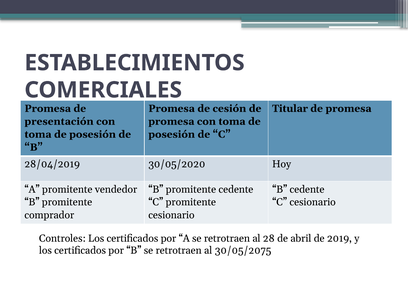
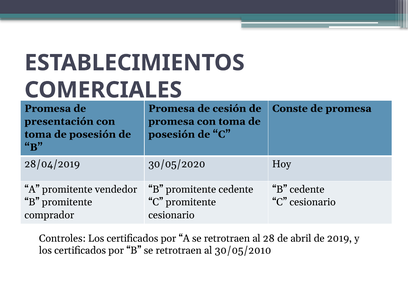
Titular: Titular -> Conste (290, 108)
30/05/2075: 30/05/2075 -> 30/05/2010 (243, 251)
